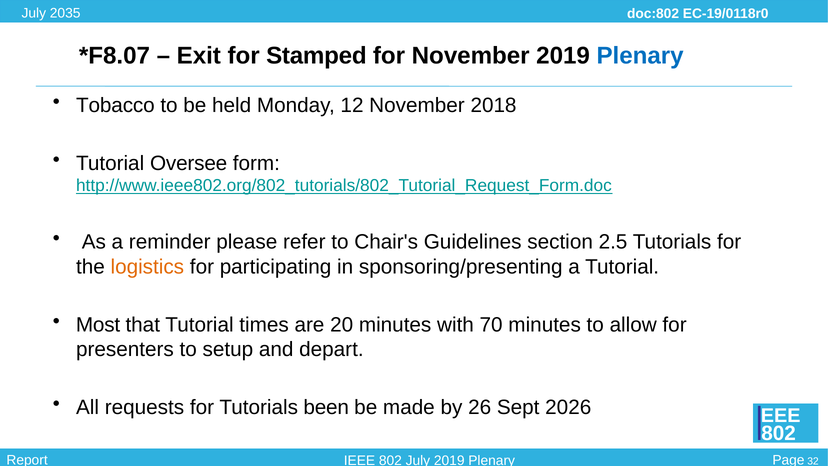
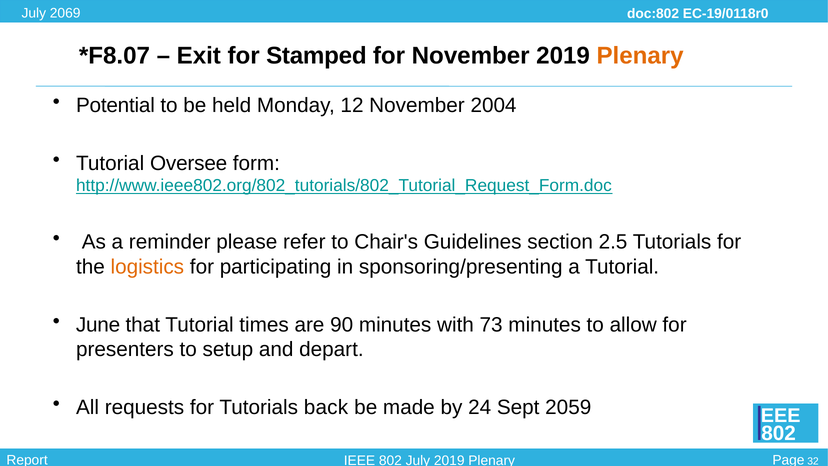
2035: 2035 -> 2069 (65, 13)
Plenary colour: blue -> orange (640, 56)
Tobacco: Tobacco -> Potential (115, 105)
2018: 2018 -> 2004 (494, 105)
Most: Most -> June (98, 325)
20: 20 -> 90 (342, 325)
70: 70 -> 73 (491, 325)
been: been -> back (326, 407)
26: 26 -> 24 (480, 407)
2026: 2026 -> 2059 (568, 407)
